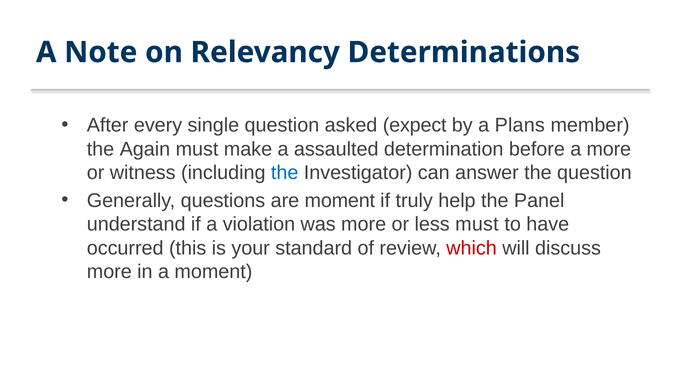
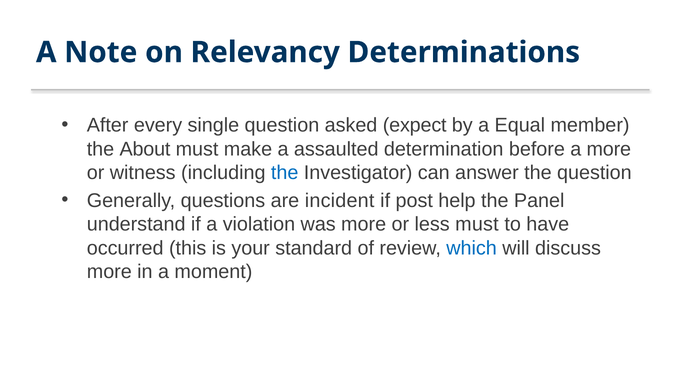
Plans: Plans -> Equal (520, 125)
Again: Again -> About (145, 149)
are moment: moment -> incident (340, 200)
truly: truly -> post (414, 200)
which colour: red -> blue (472, 248)
